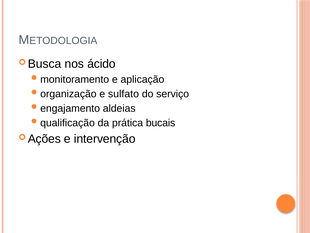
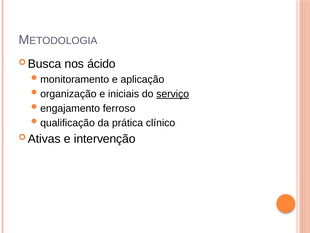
sulfato: sulfato -> iniciais (124, 94)
serviço underline: none -> present (173, 94)
aldeias: aldeias -> ferroso (119, 108)
bucais: bucais -> clínico (161, 123)
Ações: Ações -> Ativas (44, 139)
